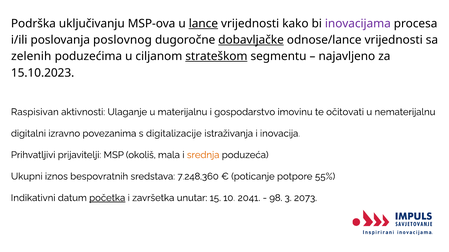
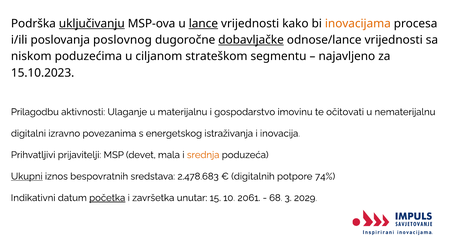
uključivanju underline: none -> present (92, 24)
inovacijama colour: purple -> orange (358, 24)
zelenih: zelenih -> niskom (31, 57)
strateškom underline: present -> none (216, 57)
Raspisivan: Raspisivan -> Prilagodbu (35, 112)
digitalizacije: digitalizacije -> energetskog (174, 134)
okoliš: okoliš -> devet (141, 155)
Ukupni underline: none -> present (27, 177)
7.248.360: 7.248.360 -> 2.478.683 (198, 177)
poticanje: poticanje -> digitalnih (253, 177)
55%: 55% -> 74% (325, 177)
2041: 2041 -> 2061 (249, 198)
98: 98 -> 68 (276, 198)
2073: 2073 -> 2029 (306, 198)
